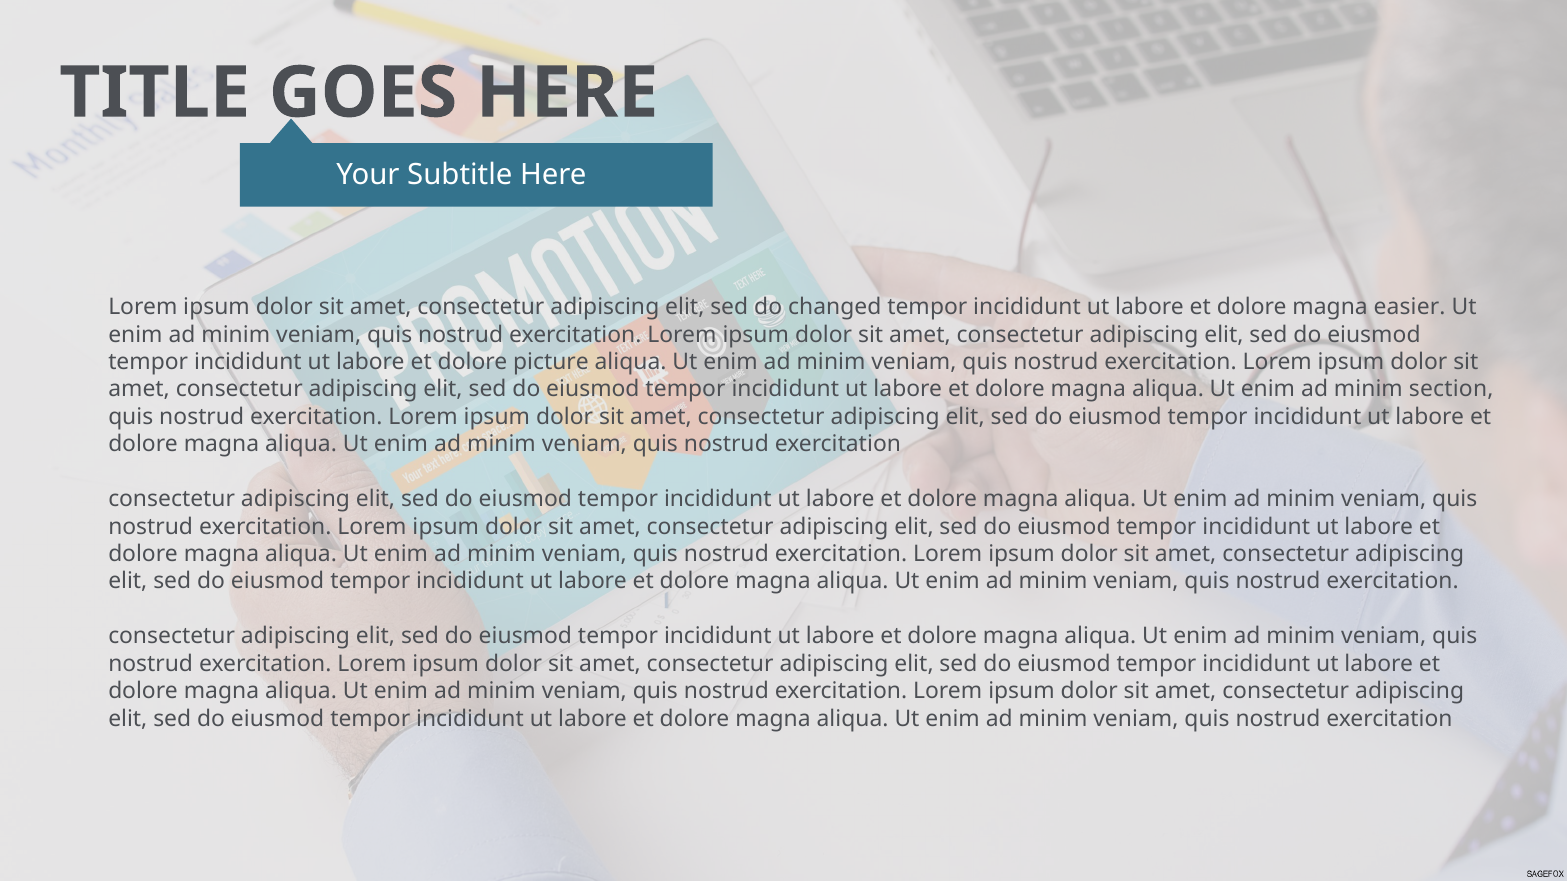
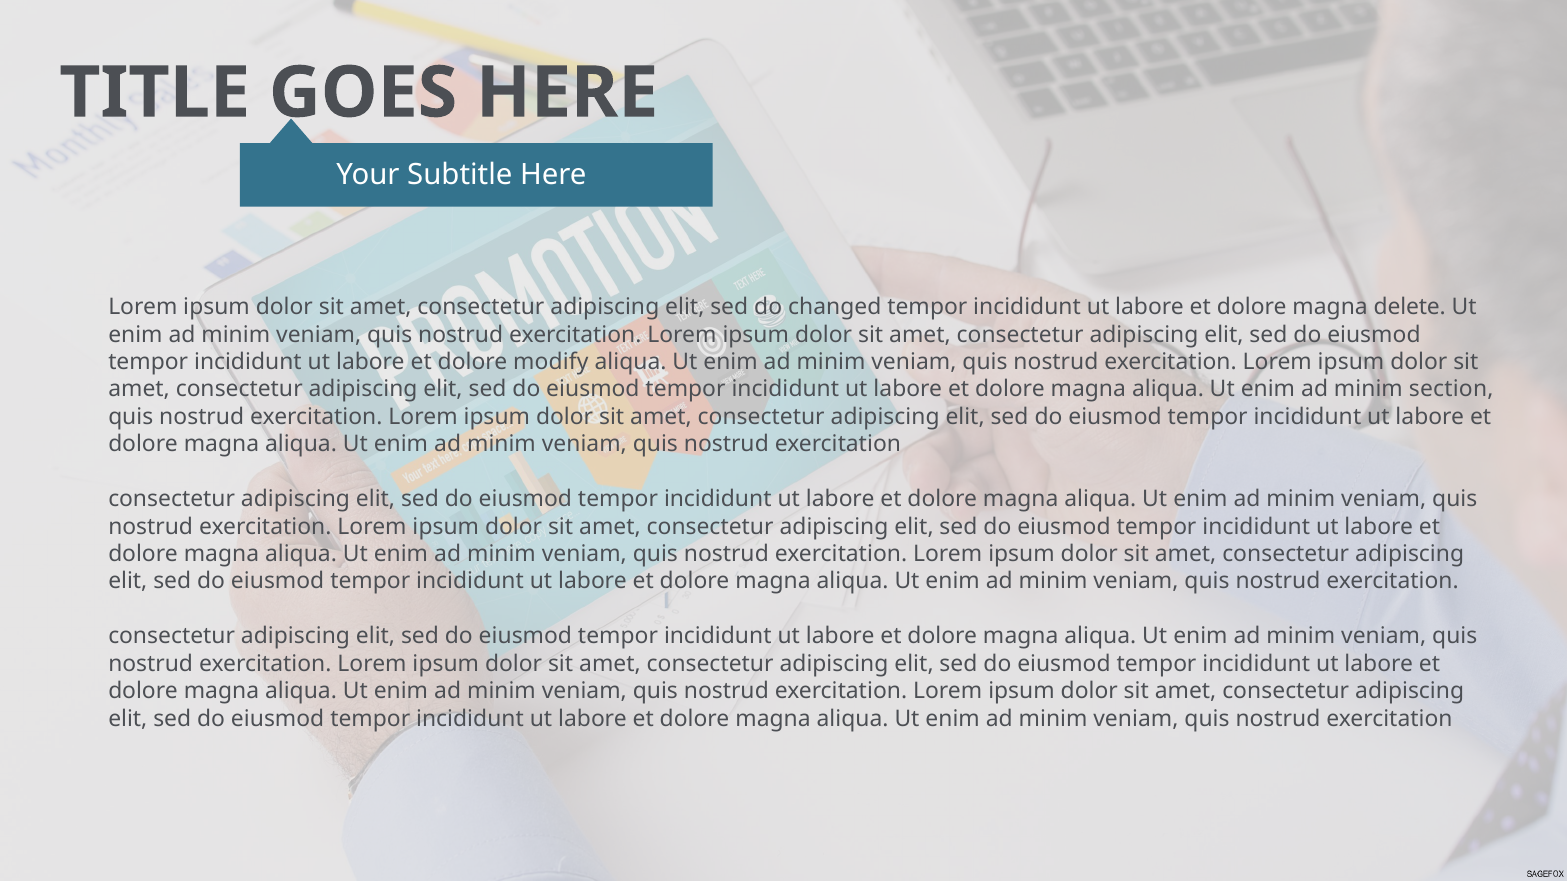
easier: easier -> delete (1410, 307)
picture: picture -> modify (551, 362)
